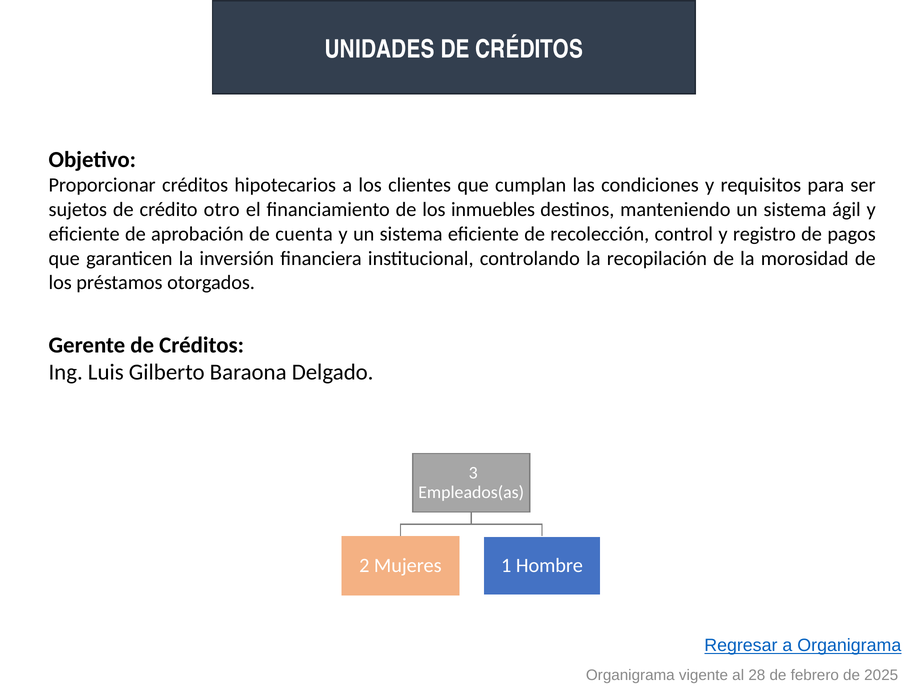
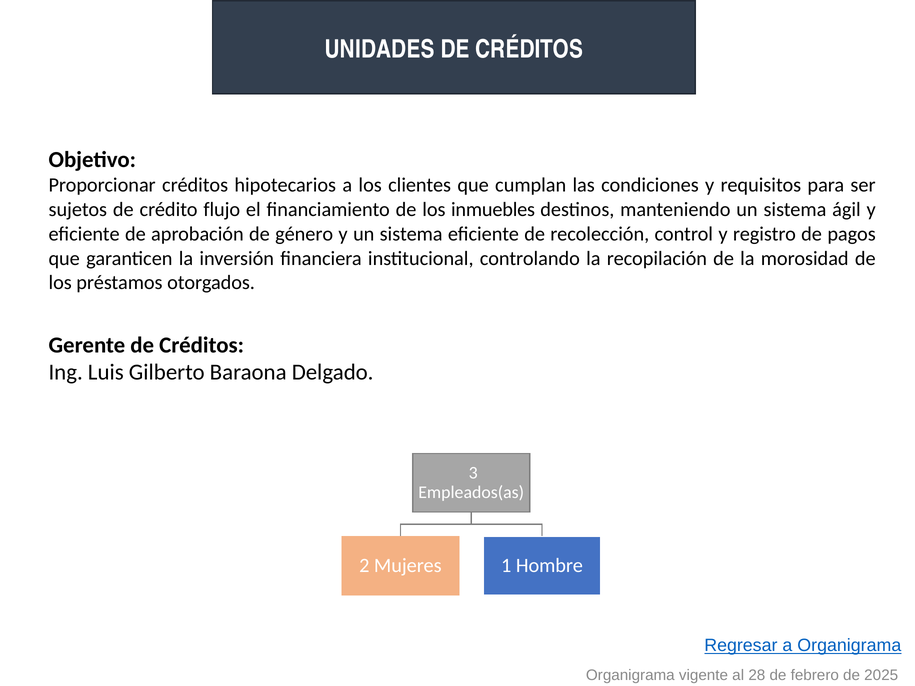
otro: otro -> flujo (222, 210)
cuenta: cuenta -> género (304, 234)
